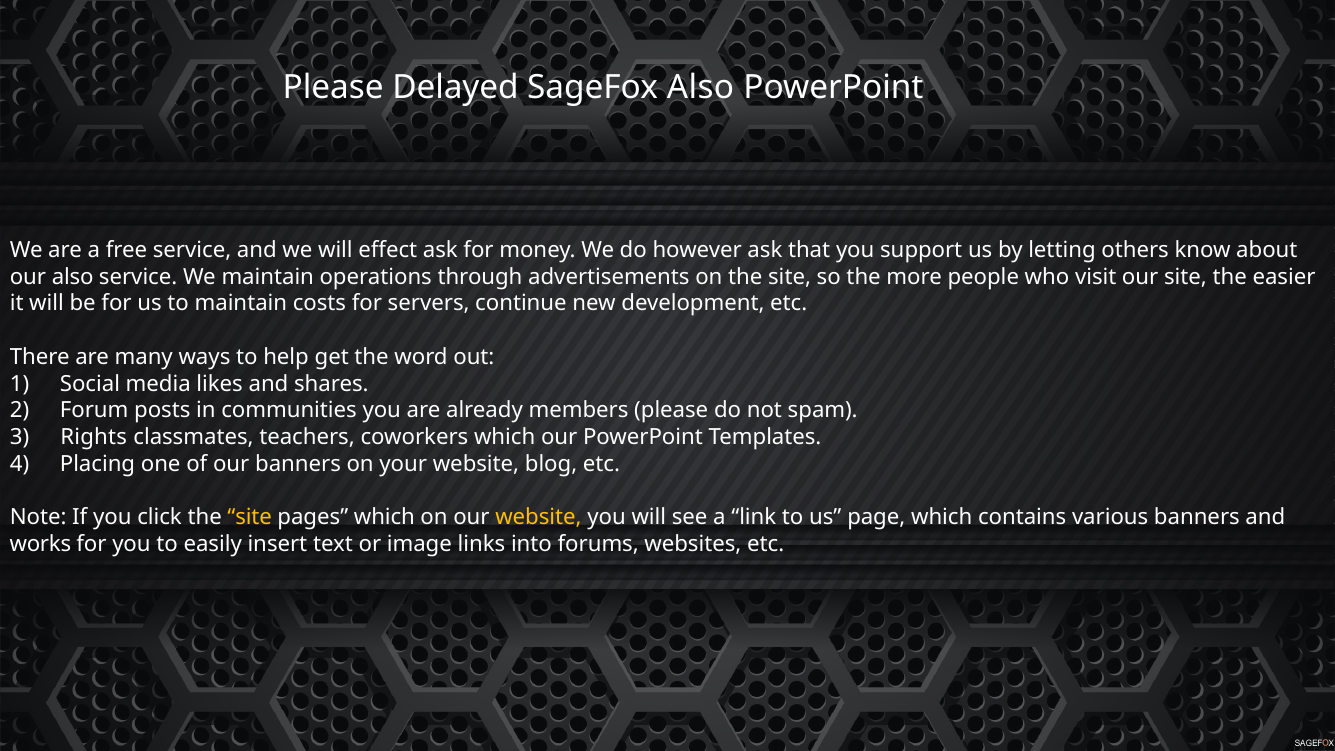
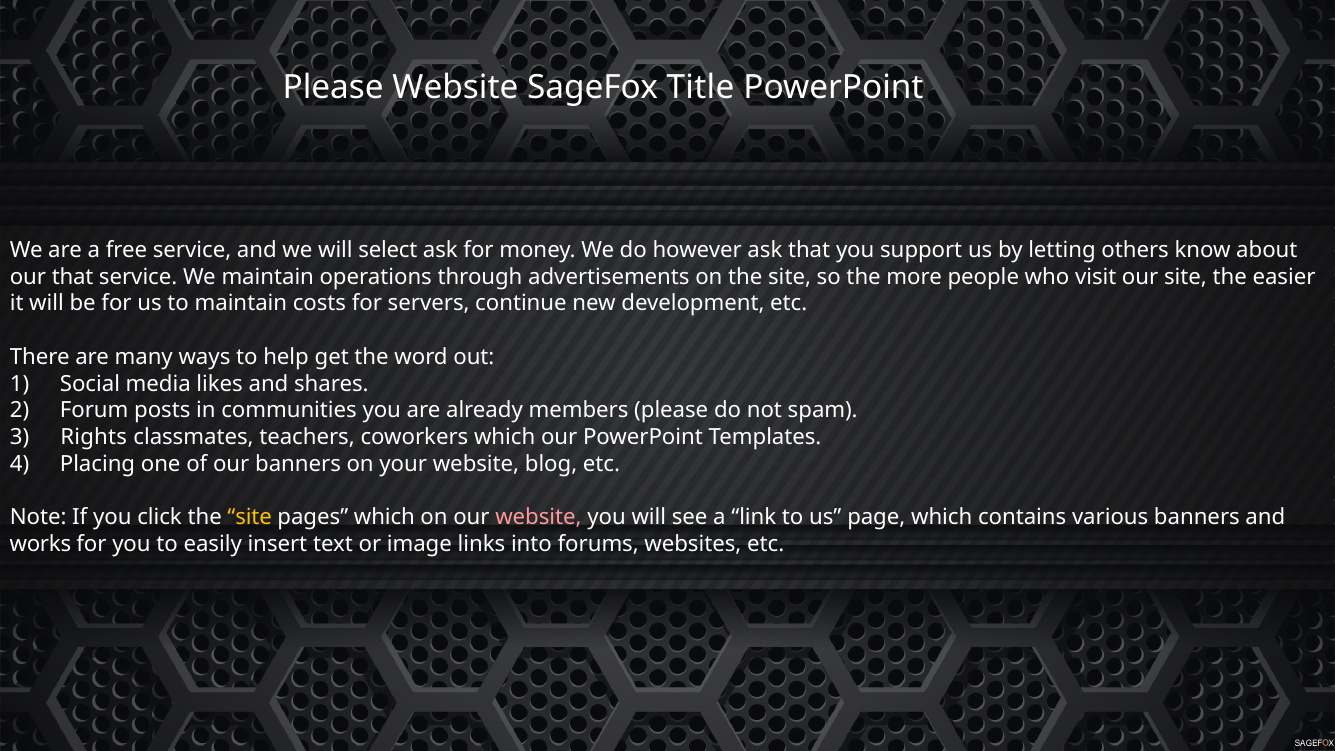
Please Delayed: Delayed -> Website (455, 87)
SageFox Also: Also -> Title (701, 87)
effect: effect -> select (388, 250)
our also: also -> that (73, 277)
website colour: yellow -> pink (538, 517)
